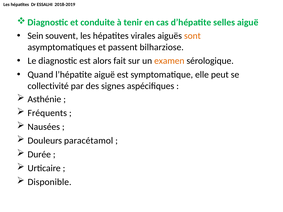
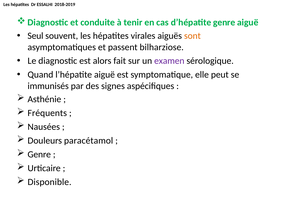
d’hépatite selles: selles -> genre (224, 22)
Sein: Sein -> Seul (35, 36)
examen colour: orange -> purple (169, 61)
collectivité: collectivité -> immunisés (48, 86)
Durée: Durée -> Genre (39, 155)
